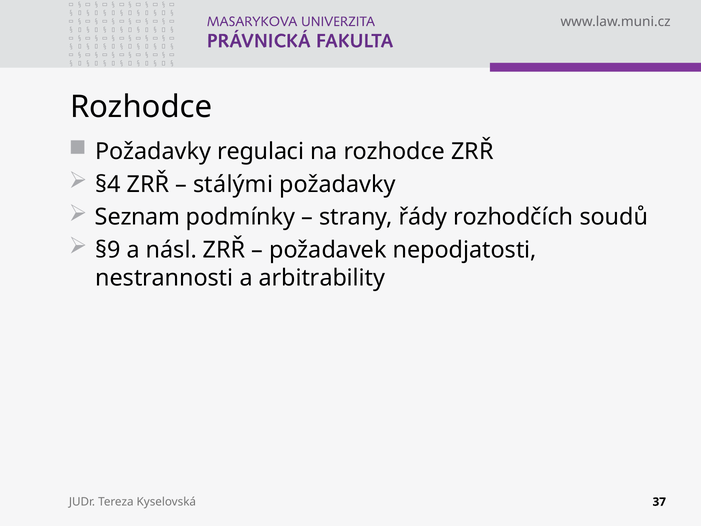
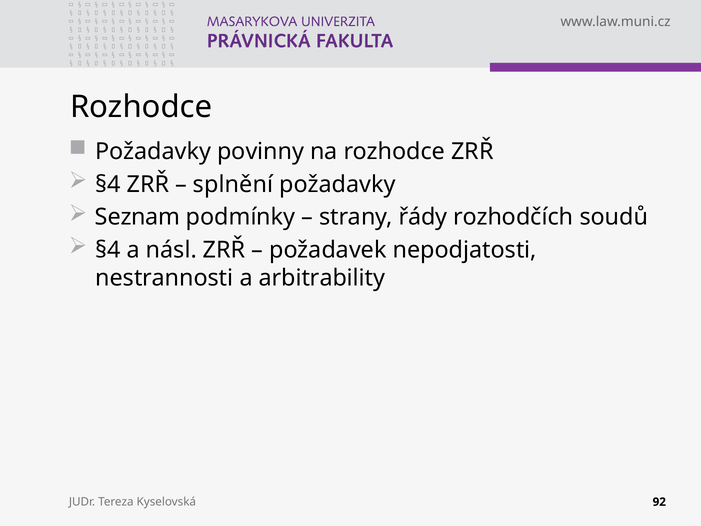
regulaci: regulaci -> povinny (261, 152)
stálými: stálými -> splnění (233, 184)
§9: §9 -> §4 (108, 250)
37: 37 -> 92 (659, 502)
